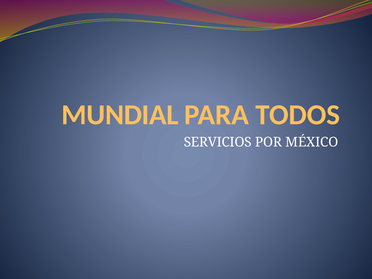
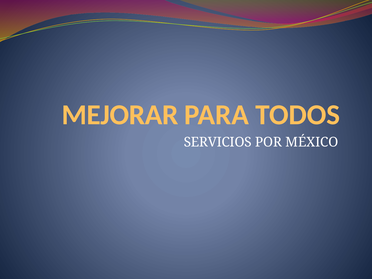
MUNDIAL: MUNDIAL -> MEJORAR (120, 115)
